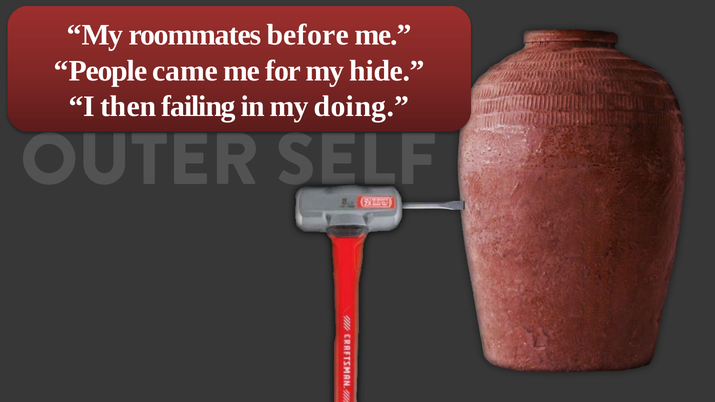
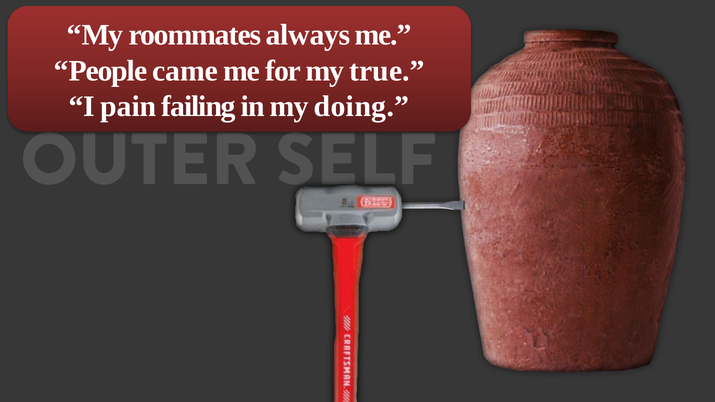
before: before -> always (308, 35)
hide: hide -> true (387, 71)
then: then -> pain (128, 107)
